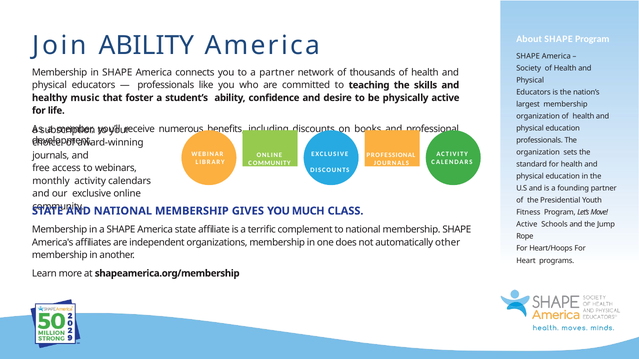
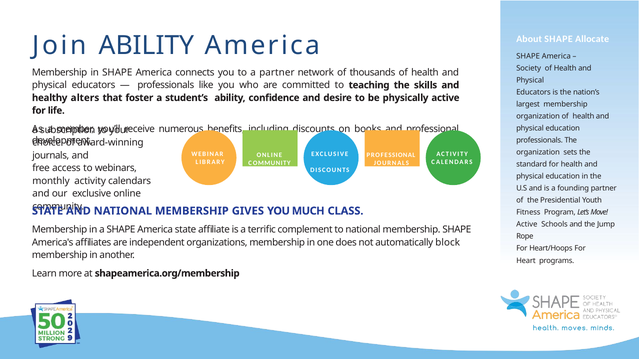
SHAPE Program: Program -> Allocate (592, 39)
music: music -> alters (85, 98)
other: other -> block (448, 243)
